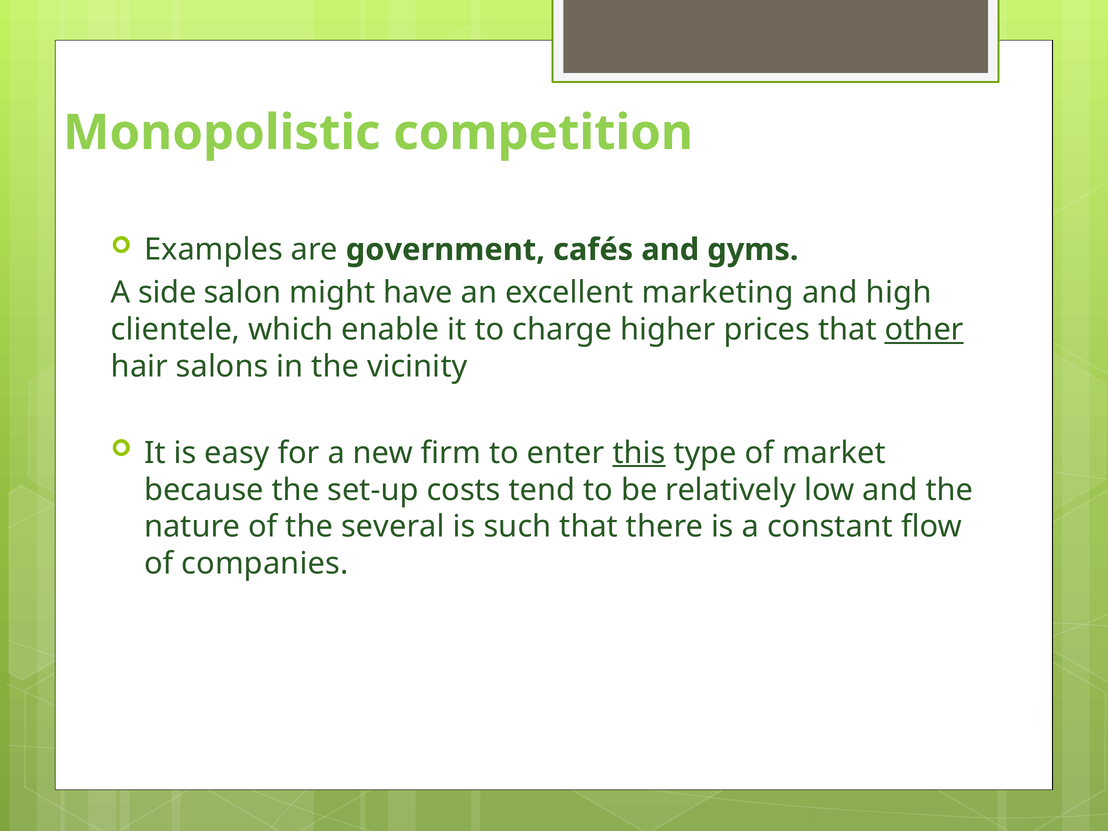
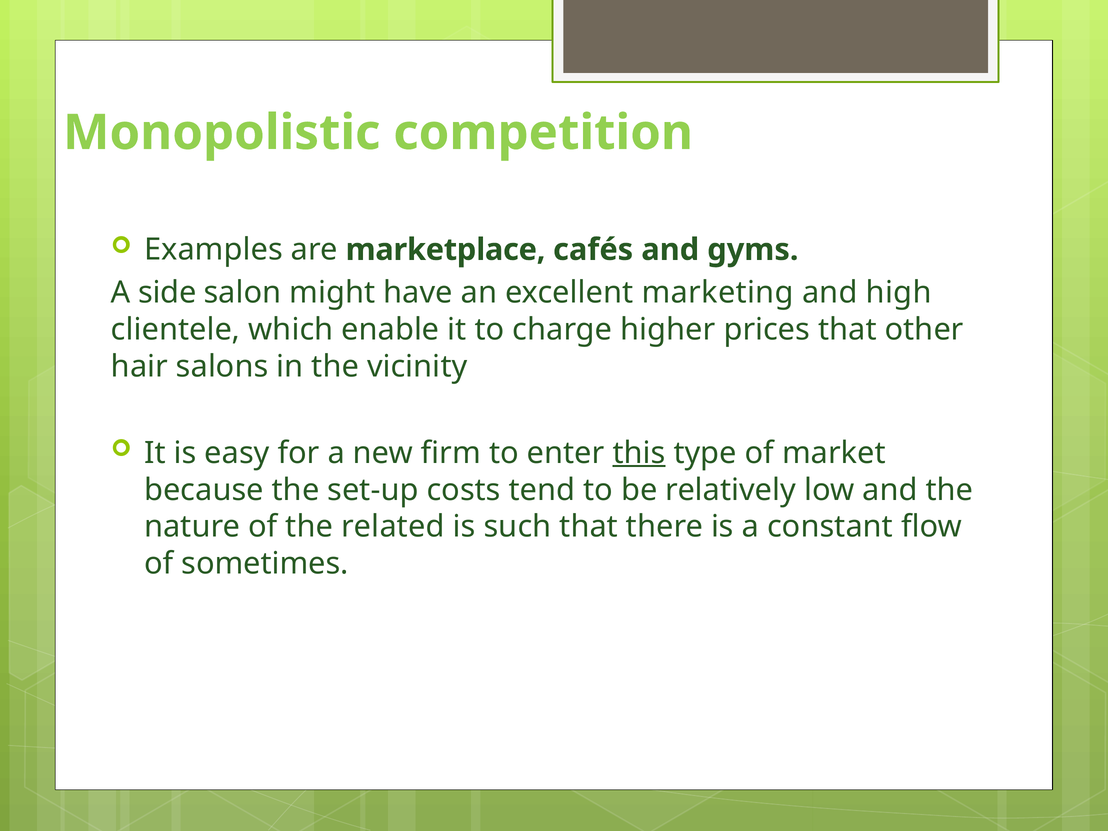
government: government -> marketplace (446, 250)
other underline: present -> none (924, 330)
several: several -> related (393, 527)
companies: companies -> sometimes (265, 564)
